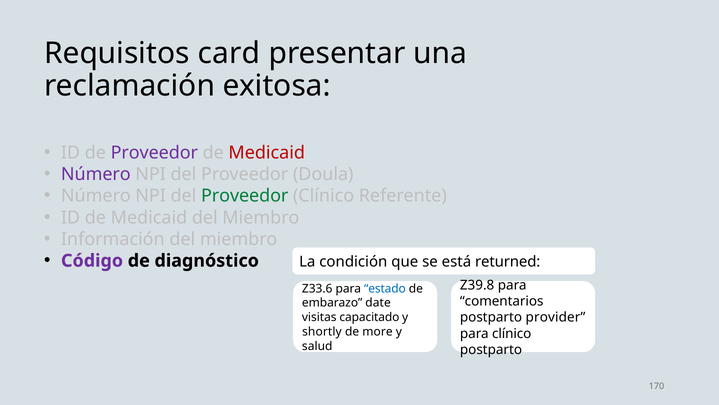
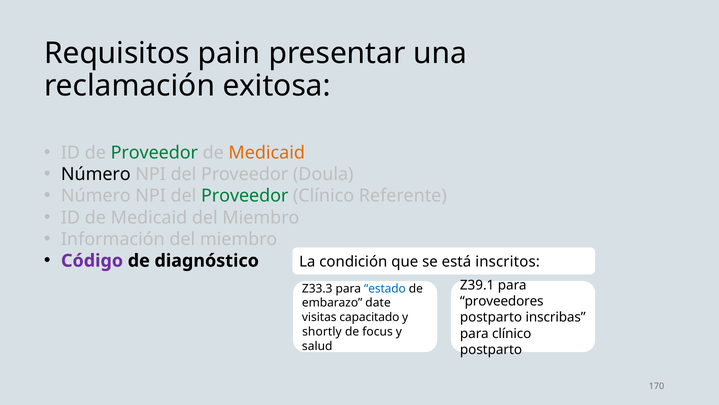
card: card -> pain (229, 53)
Proveedor colour: purple -> green (154, 153)
Medicaid colour: red -> orange (267, 153)
Número colour: purple -> black (96, 174)
returned: returned -> inscritos (508, 262)
Z39.8: Z39.8 -> Z39.1 (477, 285)
Z33.6: Z33.6 -> Z33.3 (317, 288)
comentarios: comentarios -> proveedores (502, 301)
provider: provider -> inscribas (556, 317)
more: more -> focus (378, 331)
